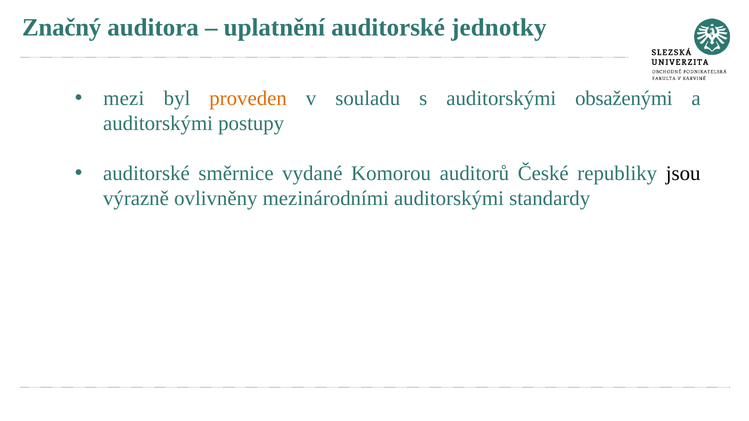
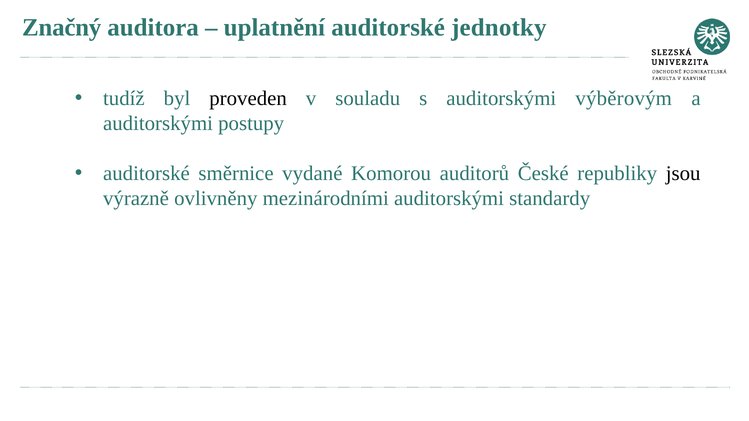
mezi: mezi -> tudíž (124, 99)
proveden colour: orange -> black (248, 99)
obsaženými: obsaženými -> výběrovým (624, 99)
